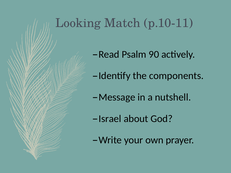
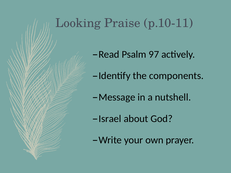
Match: Match -> Praise (122, 23)
90: 90 -> 97 (154, 54)
